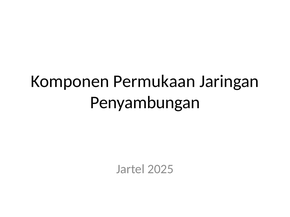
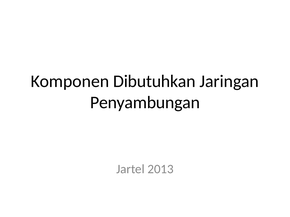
Permukaan: Permukaan -> Dibutuhkan (154, 81)
2025: 2025 -> 2013 (161, 169)
